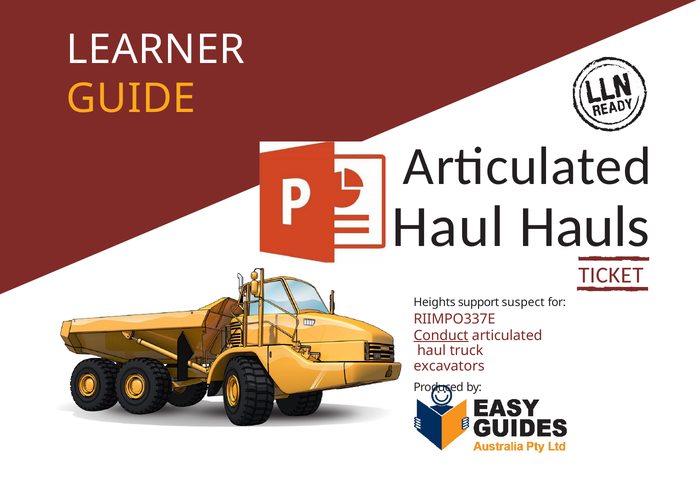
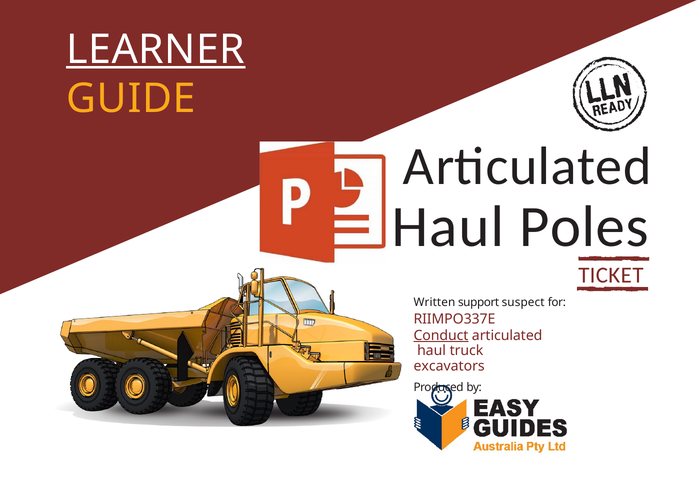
LEARNER underline: none -> present (156, 50)
Hauls: Hauls -> Poles (584, 227)
Heights: Heights -> Written (434, 302)
